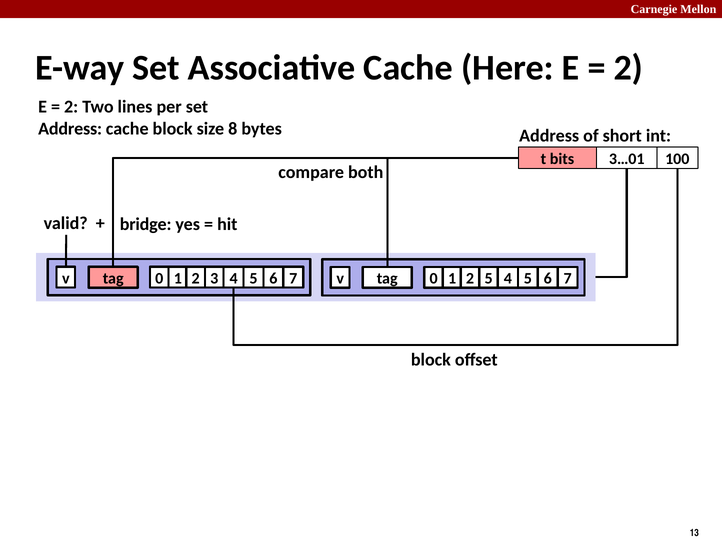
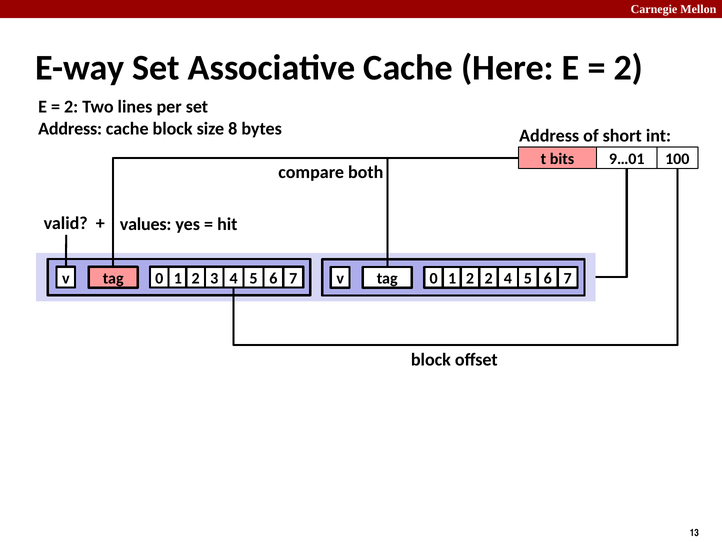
3…01: 3…01 -> 9…01 (627, 159)
bridge: bridge -> values (146, 224)
v 5: 5 -> 2 (489, 278)
